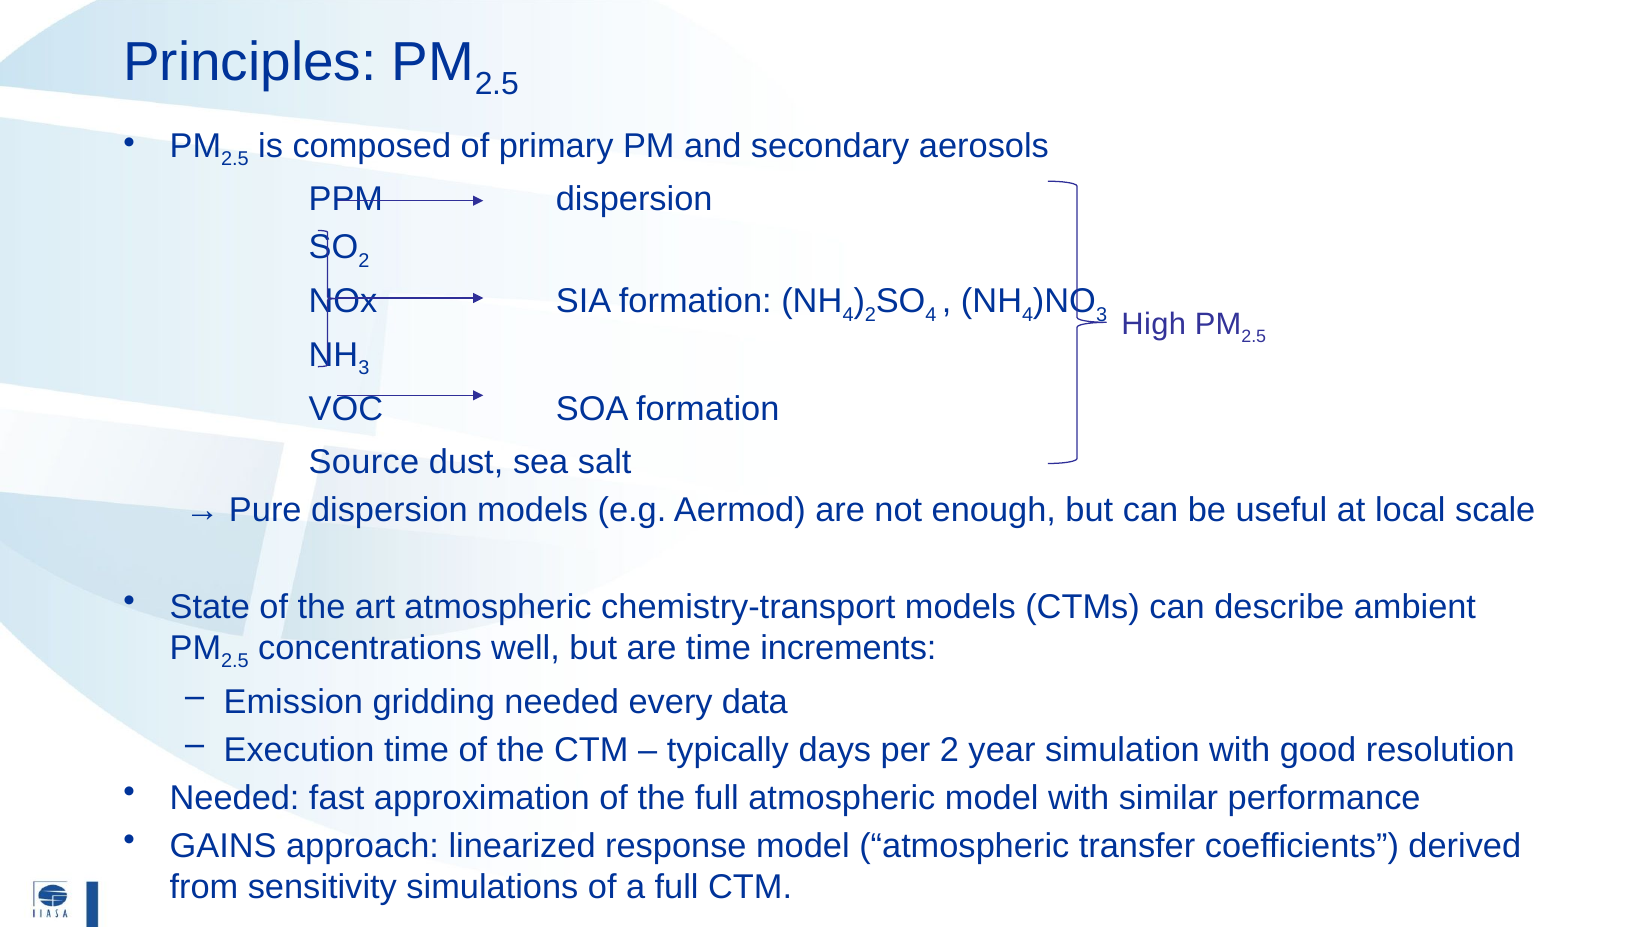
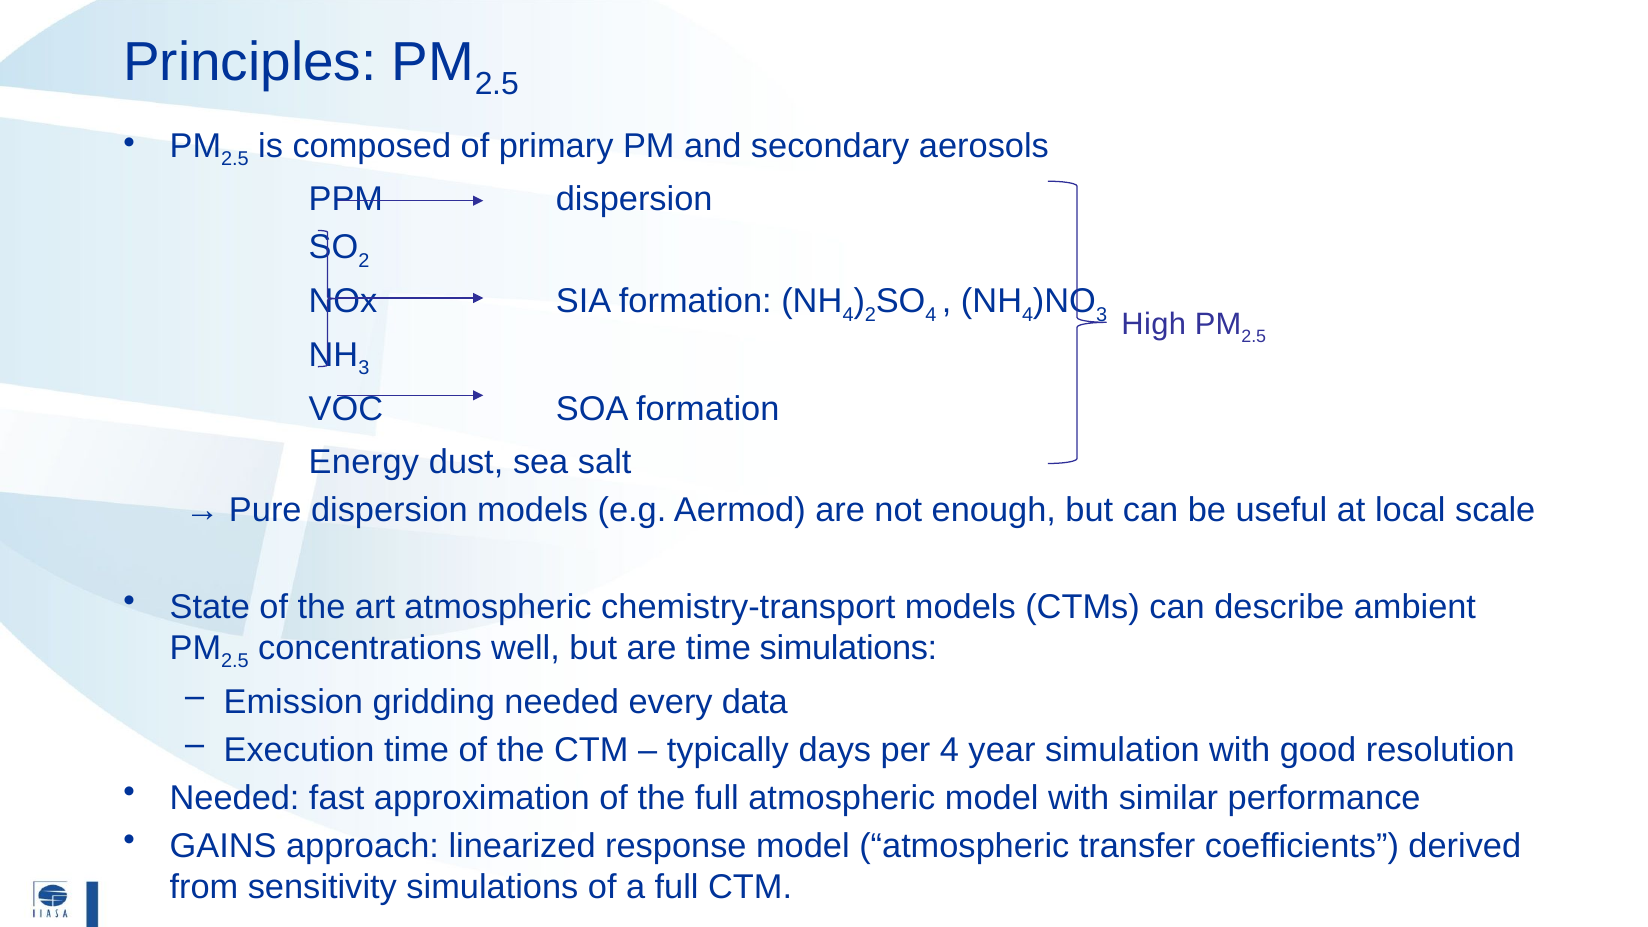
Source: Source -> Energy (364, 463)
time increments: increments -> simulations (848, 648)
per 2: 2 -> 4 (949, 750)
